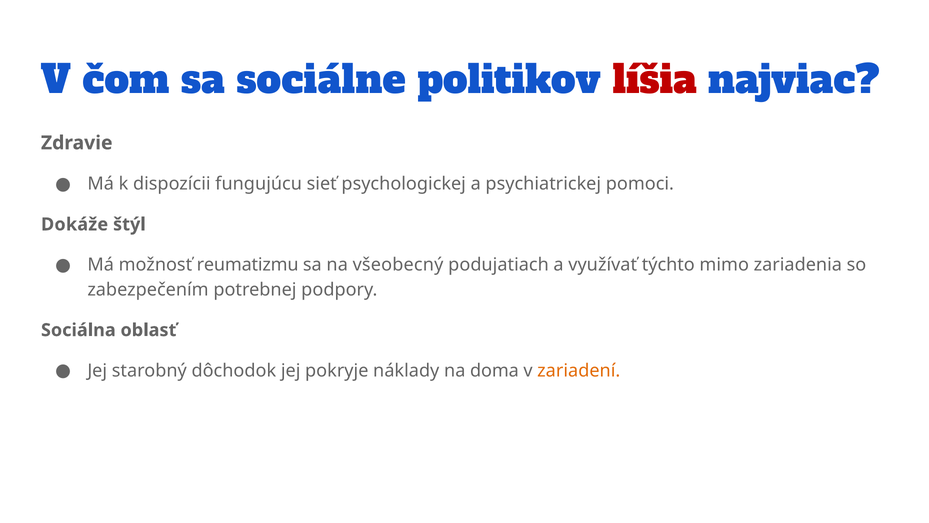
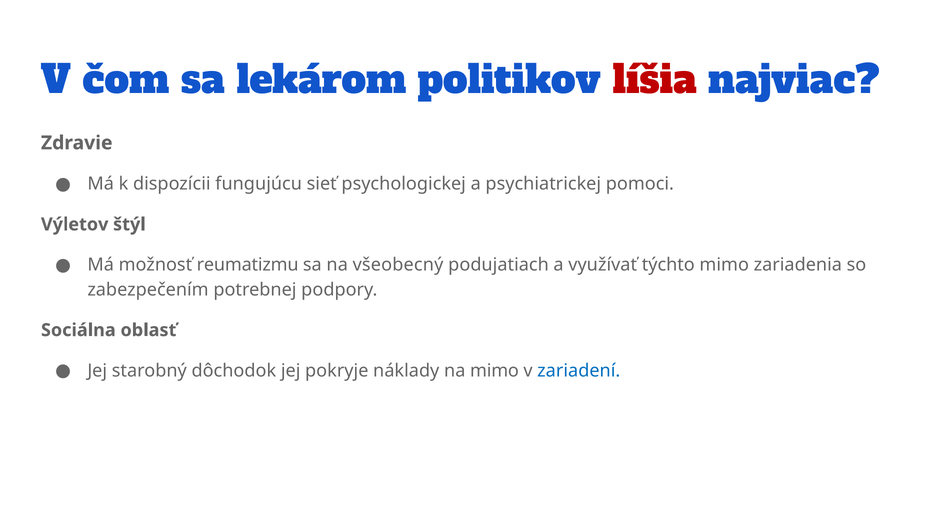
sociálne: sociálne -> lekárom (321, 80)
Dokáže: Dokáže -> Výletov (75, 224)
na doma: doma -> mimo (494, 370)
zariadení colour: orange -> blue (579, 370)
